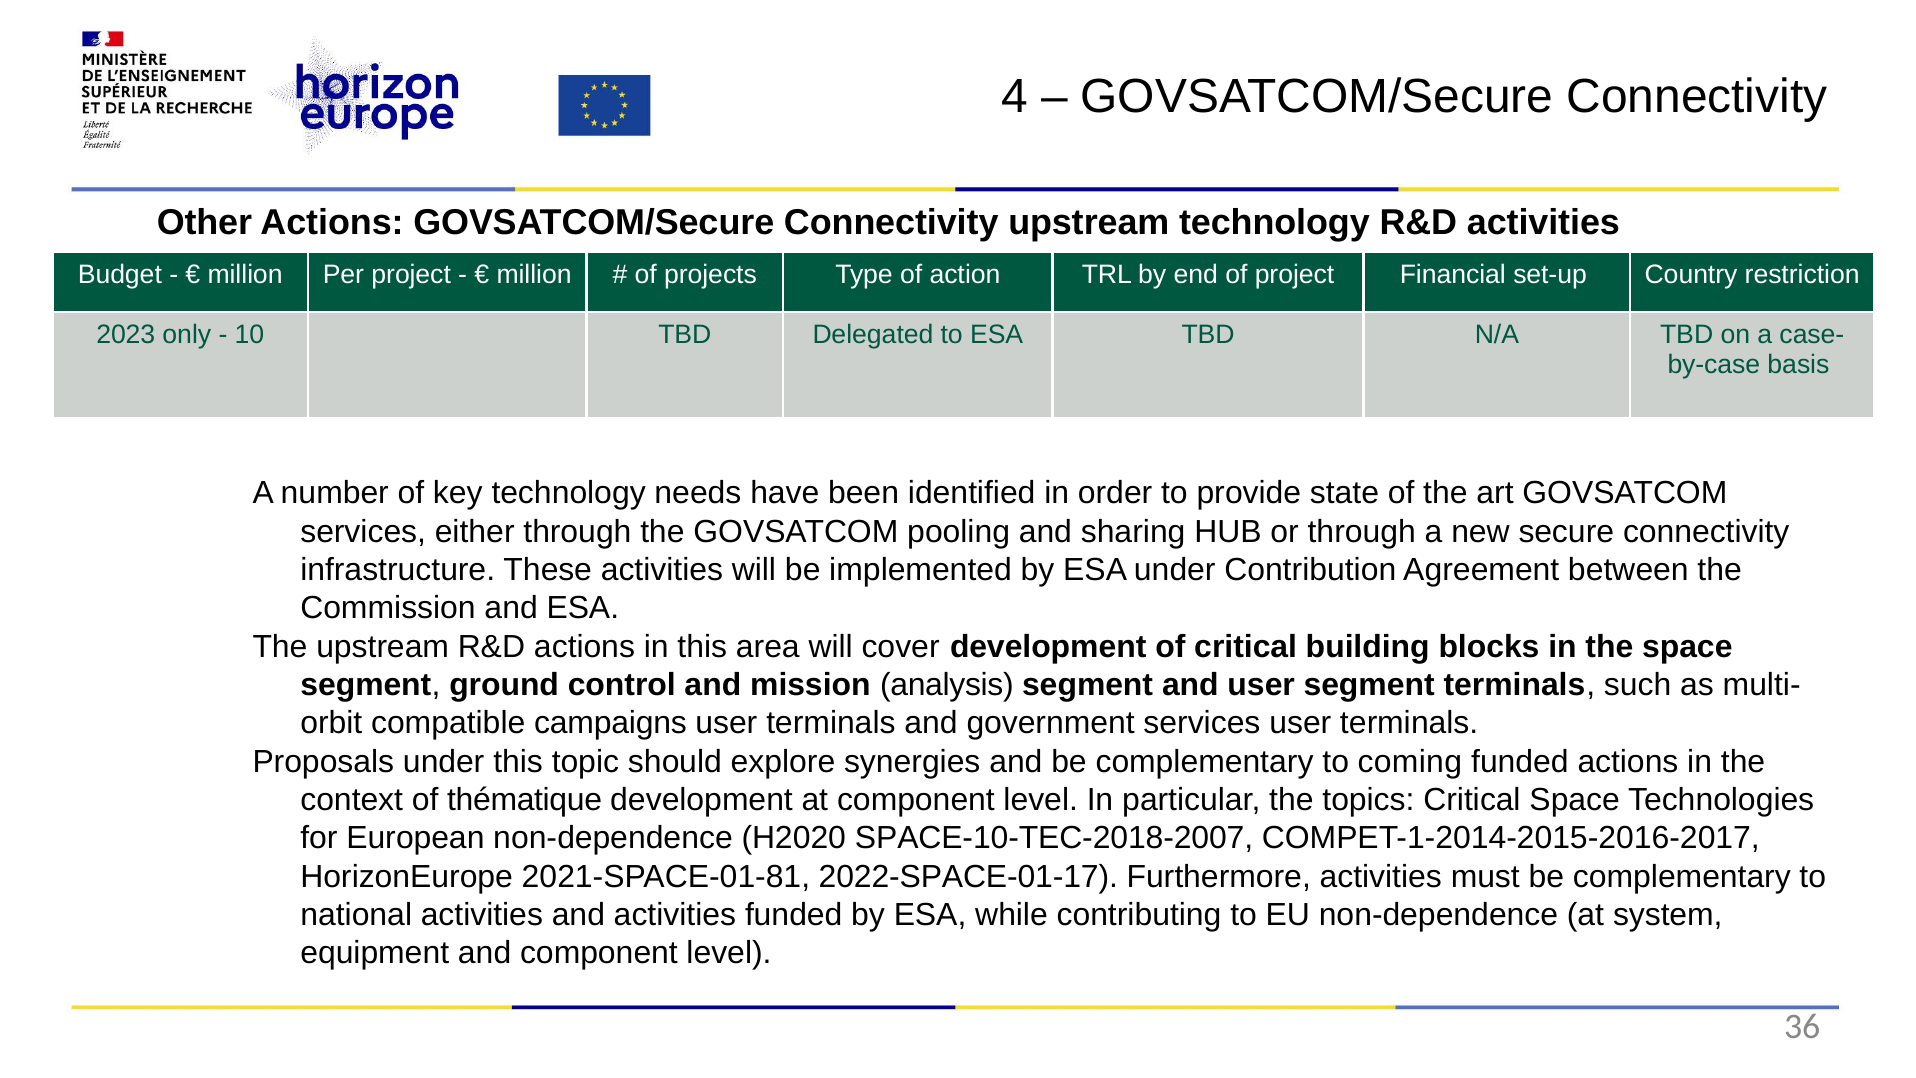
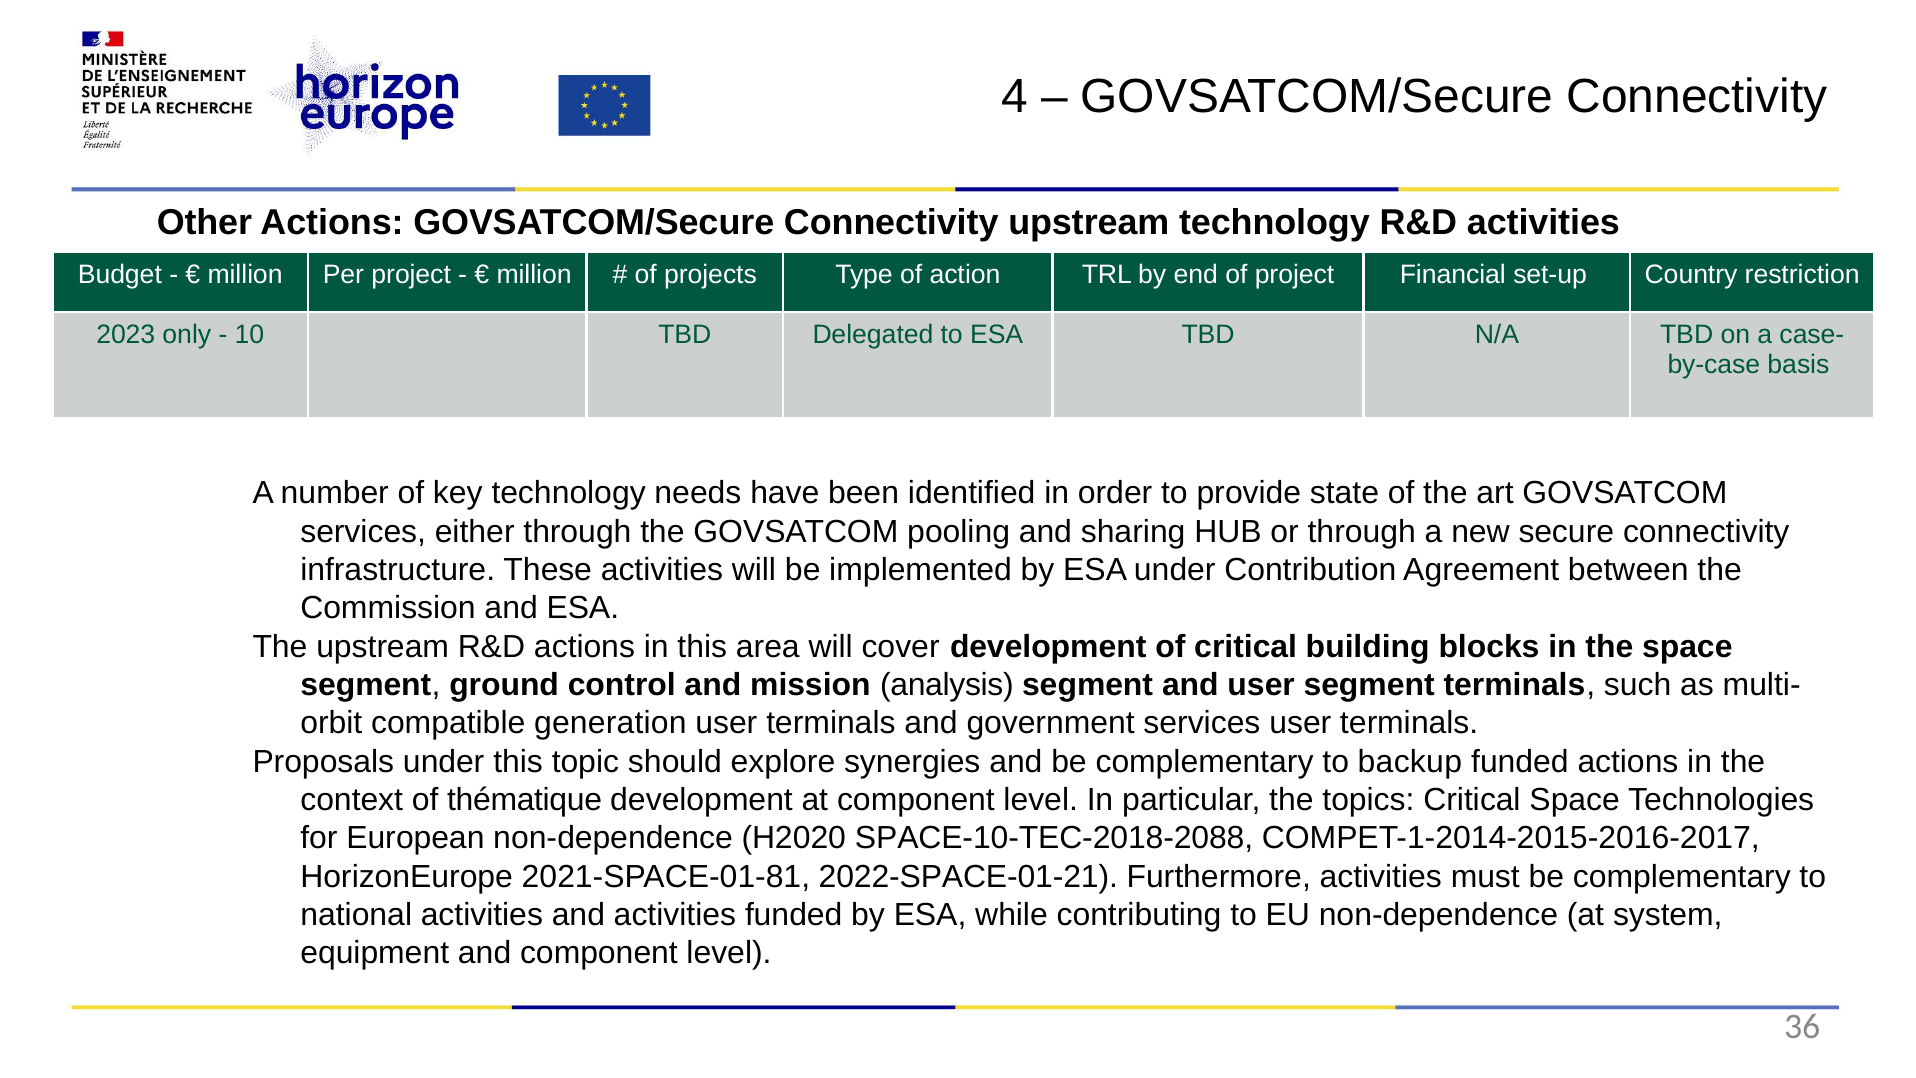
campaigns: campaigns -> generation (610, 723)
coming: coming -> backup (1410, 762)
SPACE-10-TEC-2018-2007: SPACE-10-TEC-2018-2007 -> SPACE-10-TEC-2018-2088 (1054, 838)
2022-SPACE-01-17: 2022-SPACE-01-17 -> 2022-SPACE-01-21 (968, 877)
